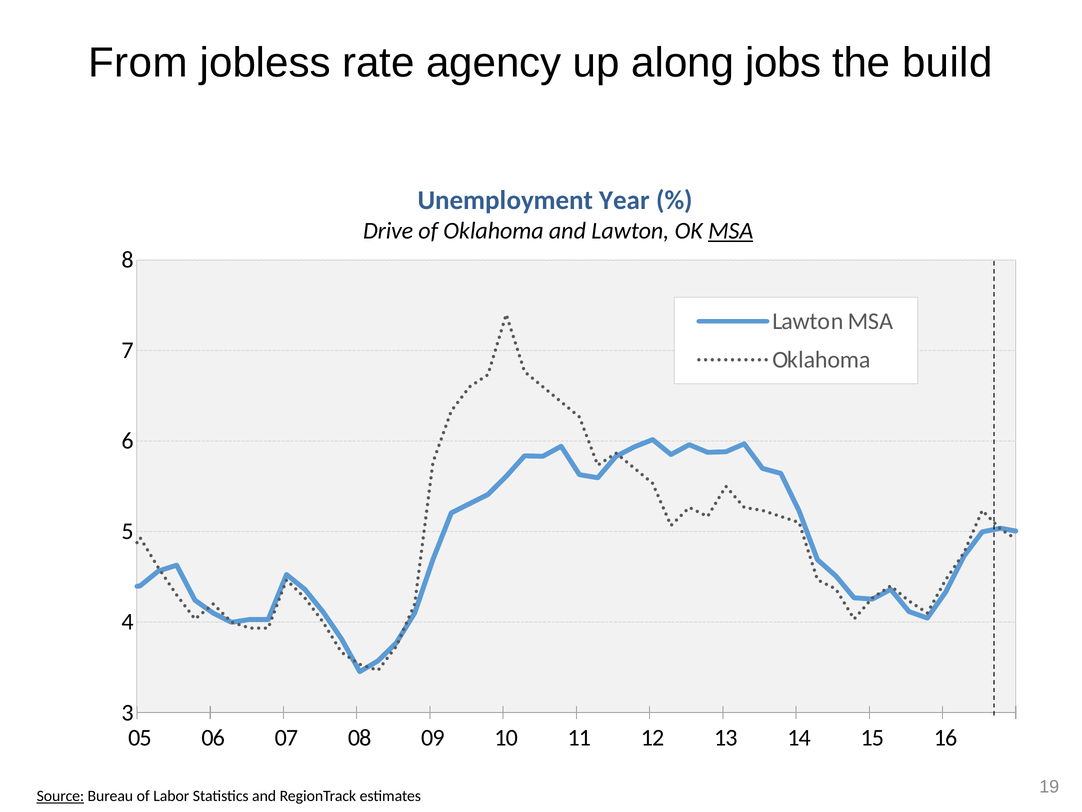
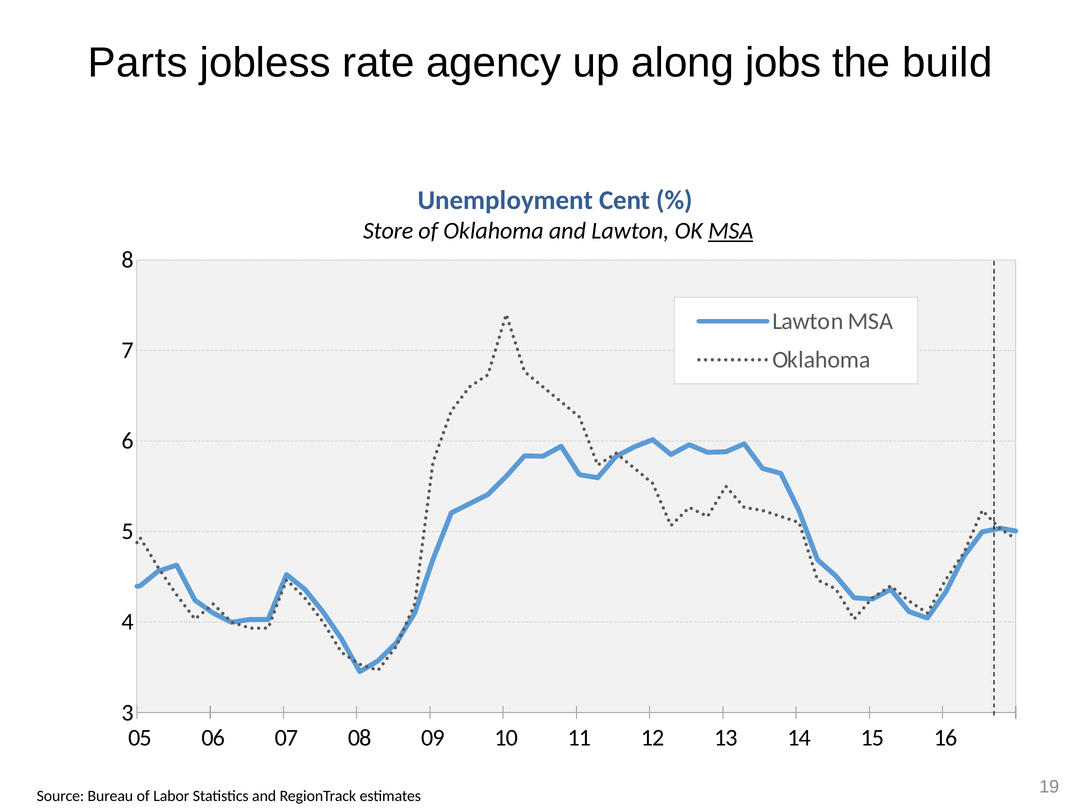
From: From -> Parts (138, 63)
Year: Year -> Cent (625, 200)
Drive: Drive -> Store (388, 231)
Source underline: present -> none (60, 796)
